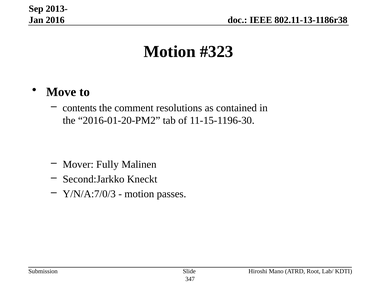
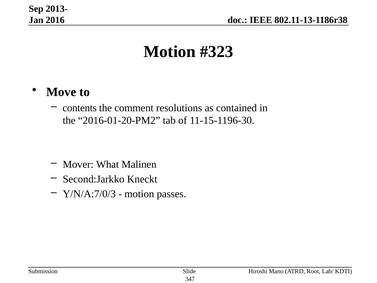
Fully: Fully -> What (108, 164)
